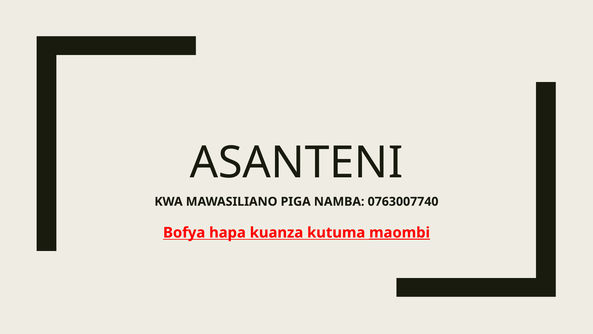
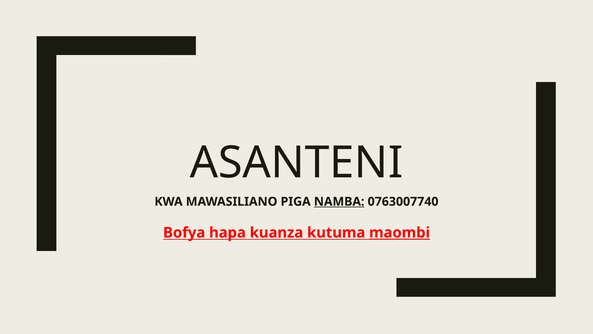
NAMBA underline: none -> present (339, 201)
